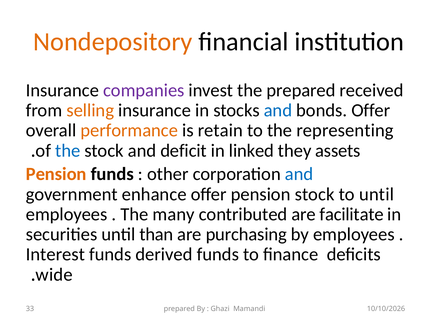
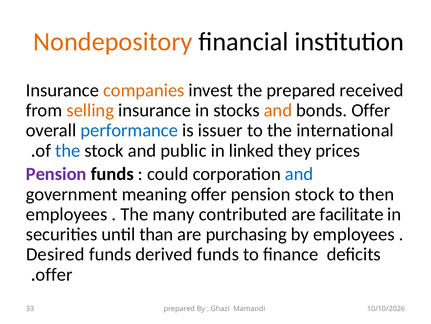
companies colour: purple -> orange (144, 90)
and colour: blue -> orange (278, 110)
performance colour: orange -> blue (129, 130)
retain: retain -> issuer (220, 130)
representing: representing -> international (345, 130)
deficit: deficit -> public (183, 150)
assets: assets -> prices (338, 150)
Pension colour: orange -> purple (56, 174)
other: other -> could (168, 174)
enhance: enhance -> meaning (154, 194)
to until: until -> then (377, 194)
Interest: Interest -> Desired (55, 254)
wide: wide -> offer (54, 274)
